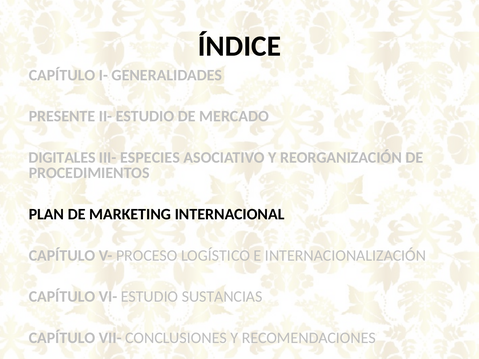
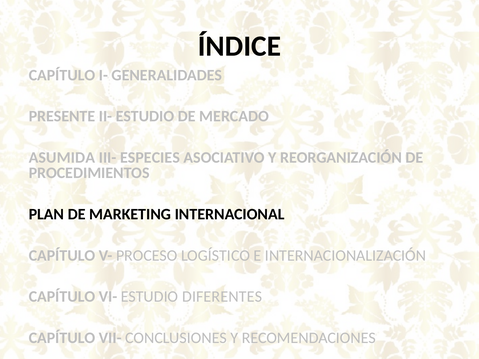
DIGITALES: DIGITALES -> ASUMIDA (62, 158)
SUSTANCIAS: SUSTANCIAS -> DIFERENTES (222, 297)
